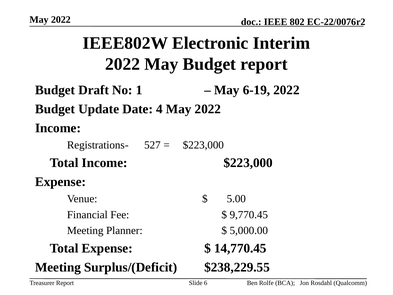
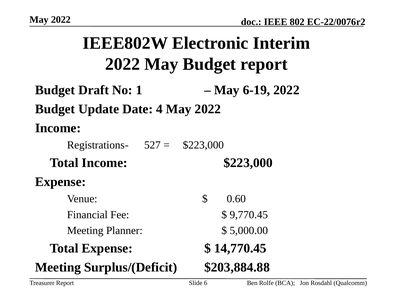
5.00: 5.00 -> 0.60 (236, 199)
$238,229.55: $238,229.55 -> $203,884.88 (237, 267)
